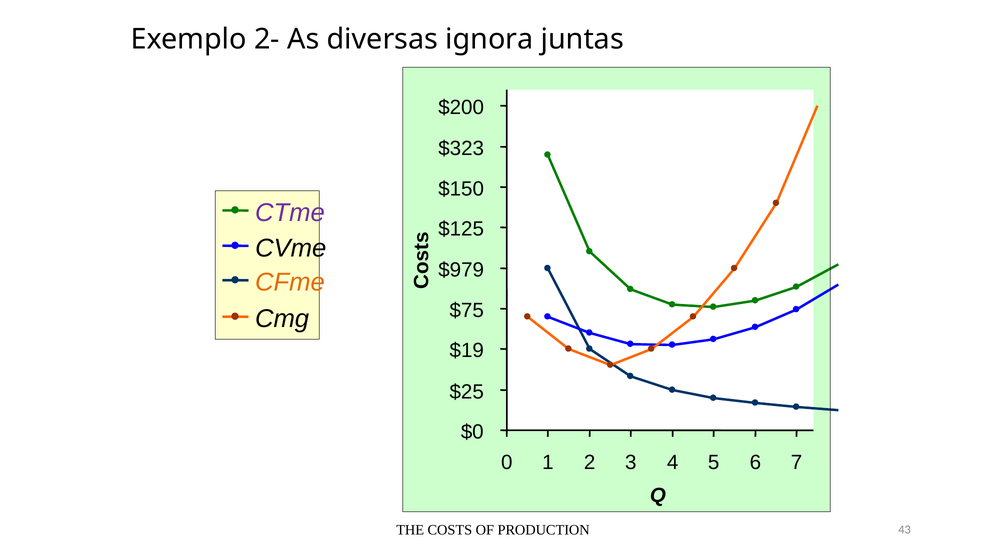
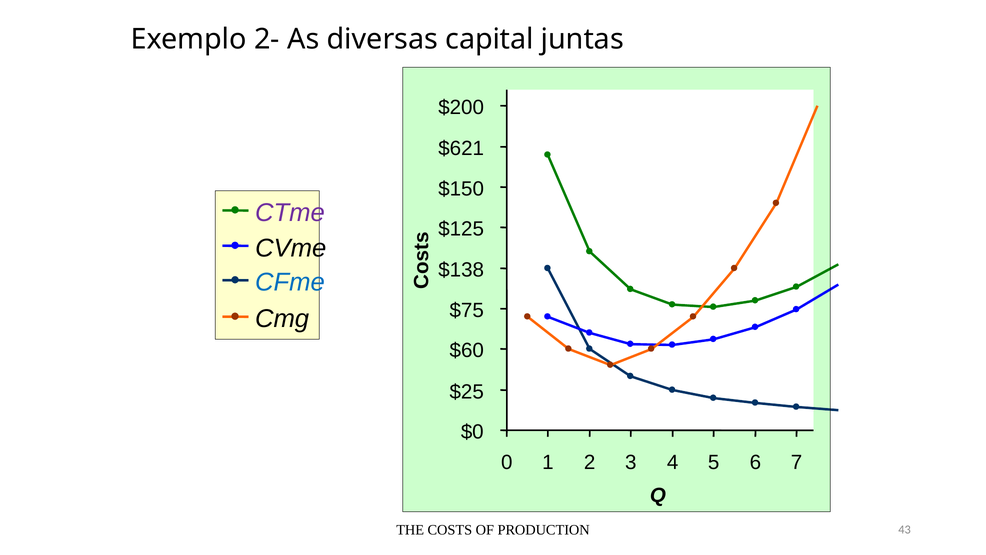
ignora: ignora -> capital (489, 39)
$323: $323 -> $621 (461, 148)
$979: $979 -> $138 (461, 270)
CFme colour: orange -> blue (290, 282)
$19: $19 -> $60 (467, 350)
